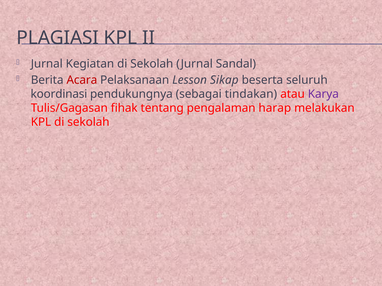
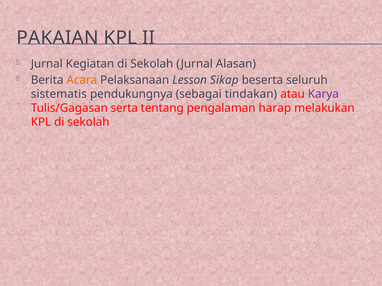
PLAGIASI: PLAGIASI -> PAKAIAN (58, 38)
Sandal: Sandal -> Alasan (236, 64)
Acara colour: red -> orange (82, 80)
koordinasi: koordinasi -> sistematis (59, 94)
fihak: fihak -> serta (124, 108)
